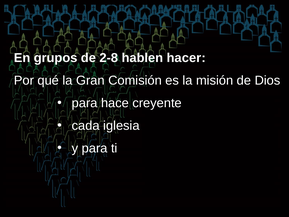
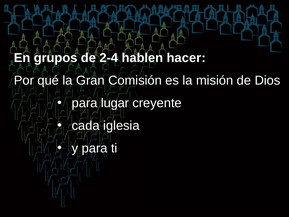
2-8: 2-8 -> 2-4 (109, 58)
hace: hace -> lugar (115, 103)
